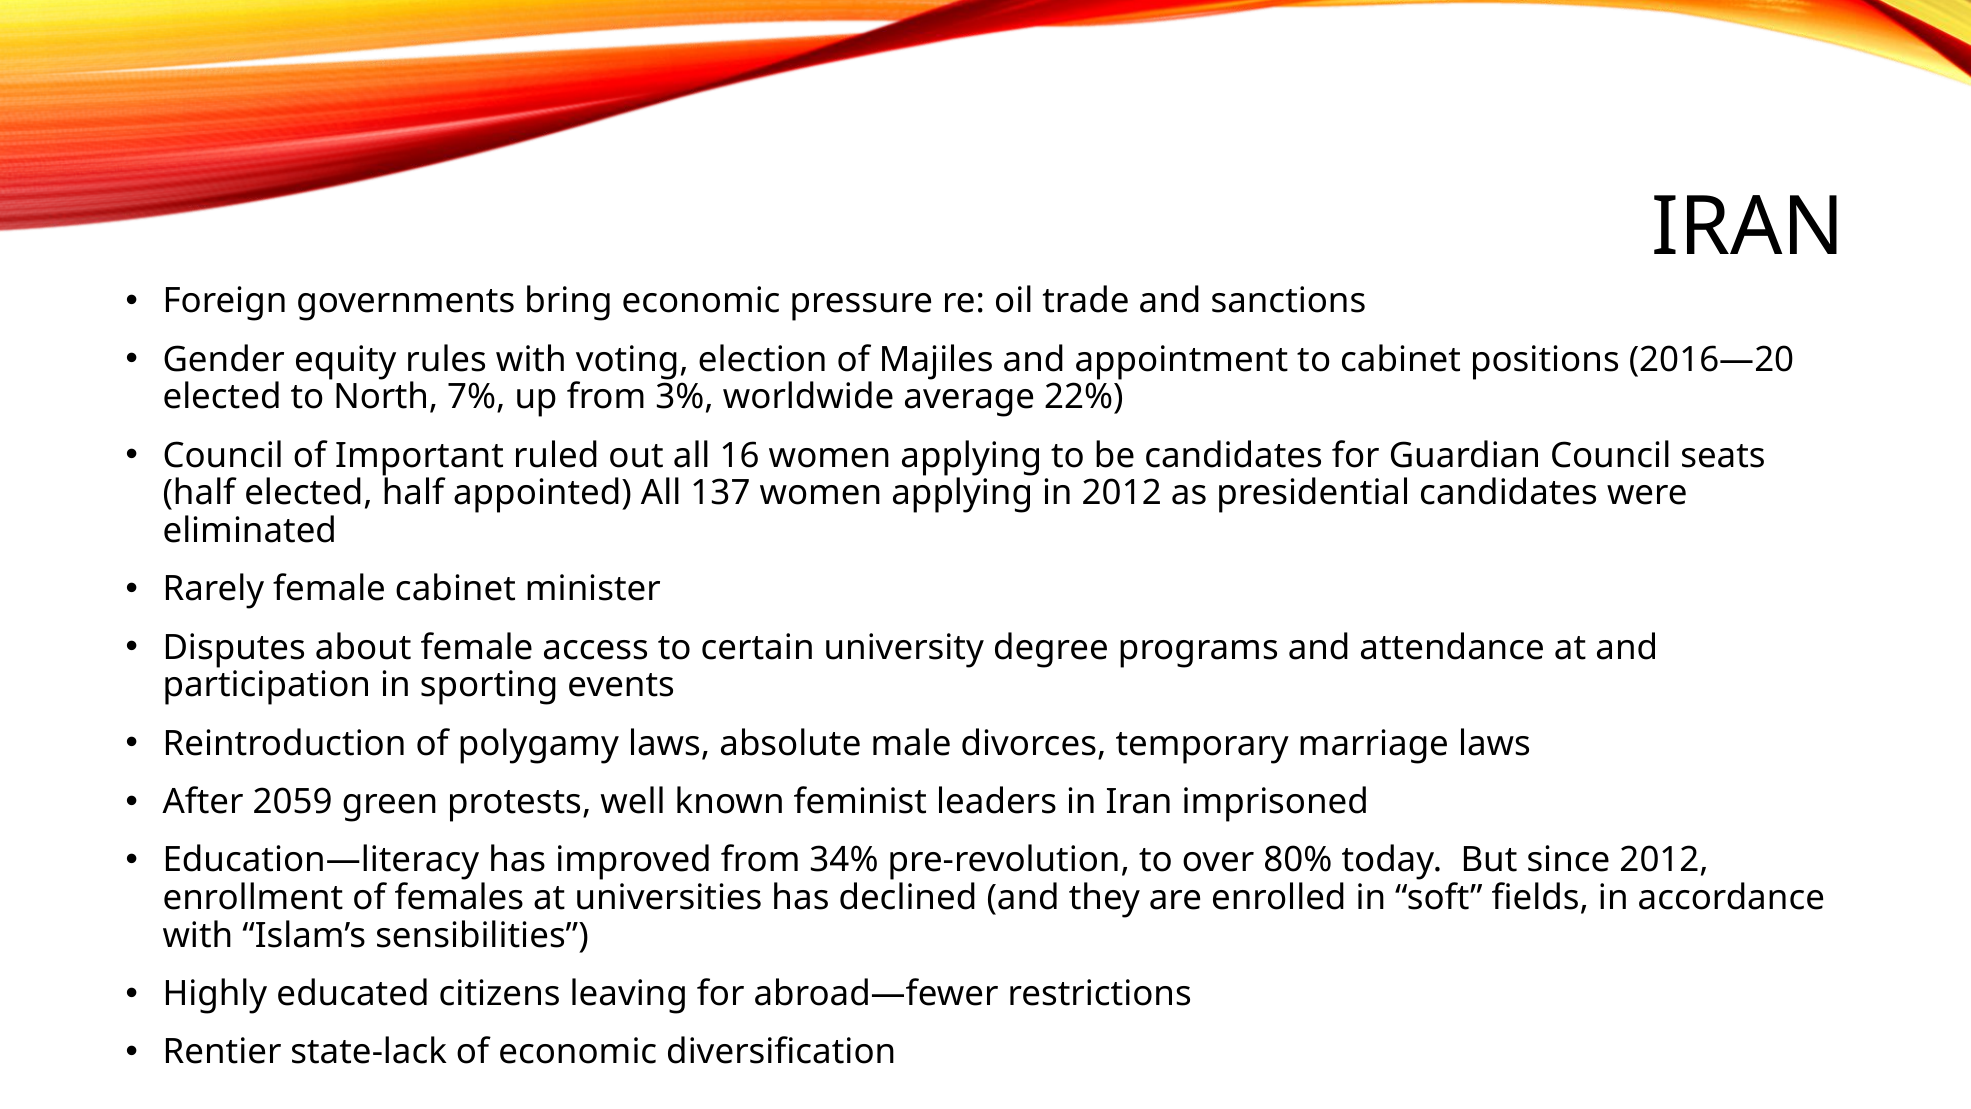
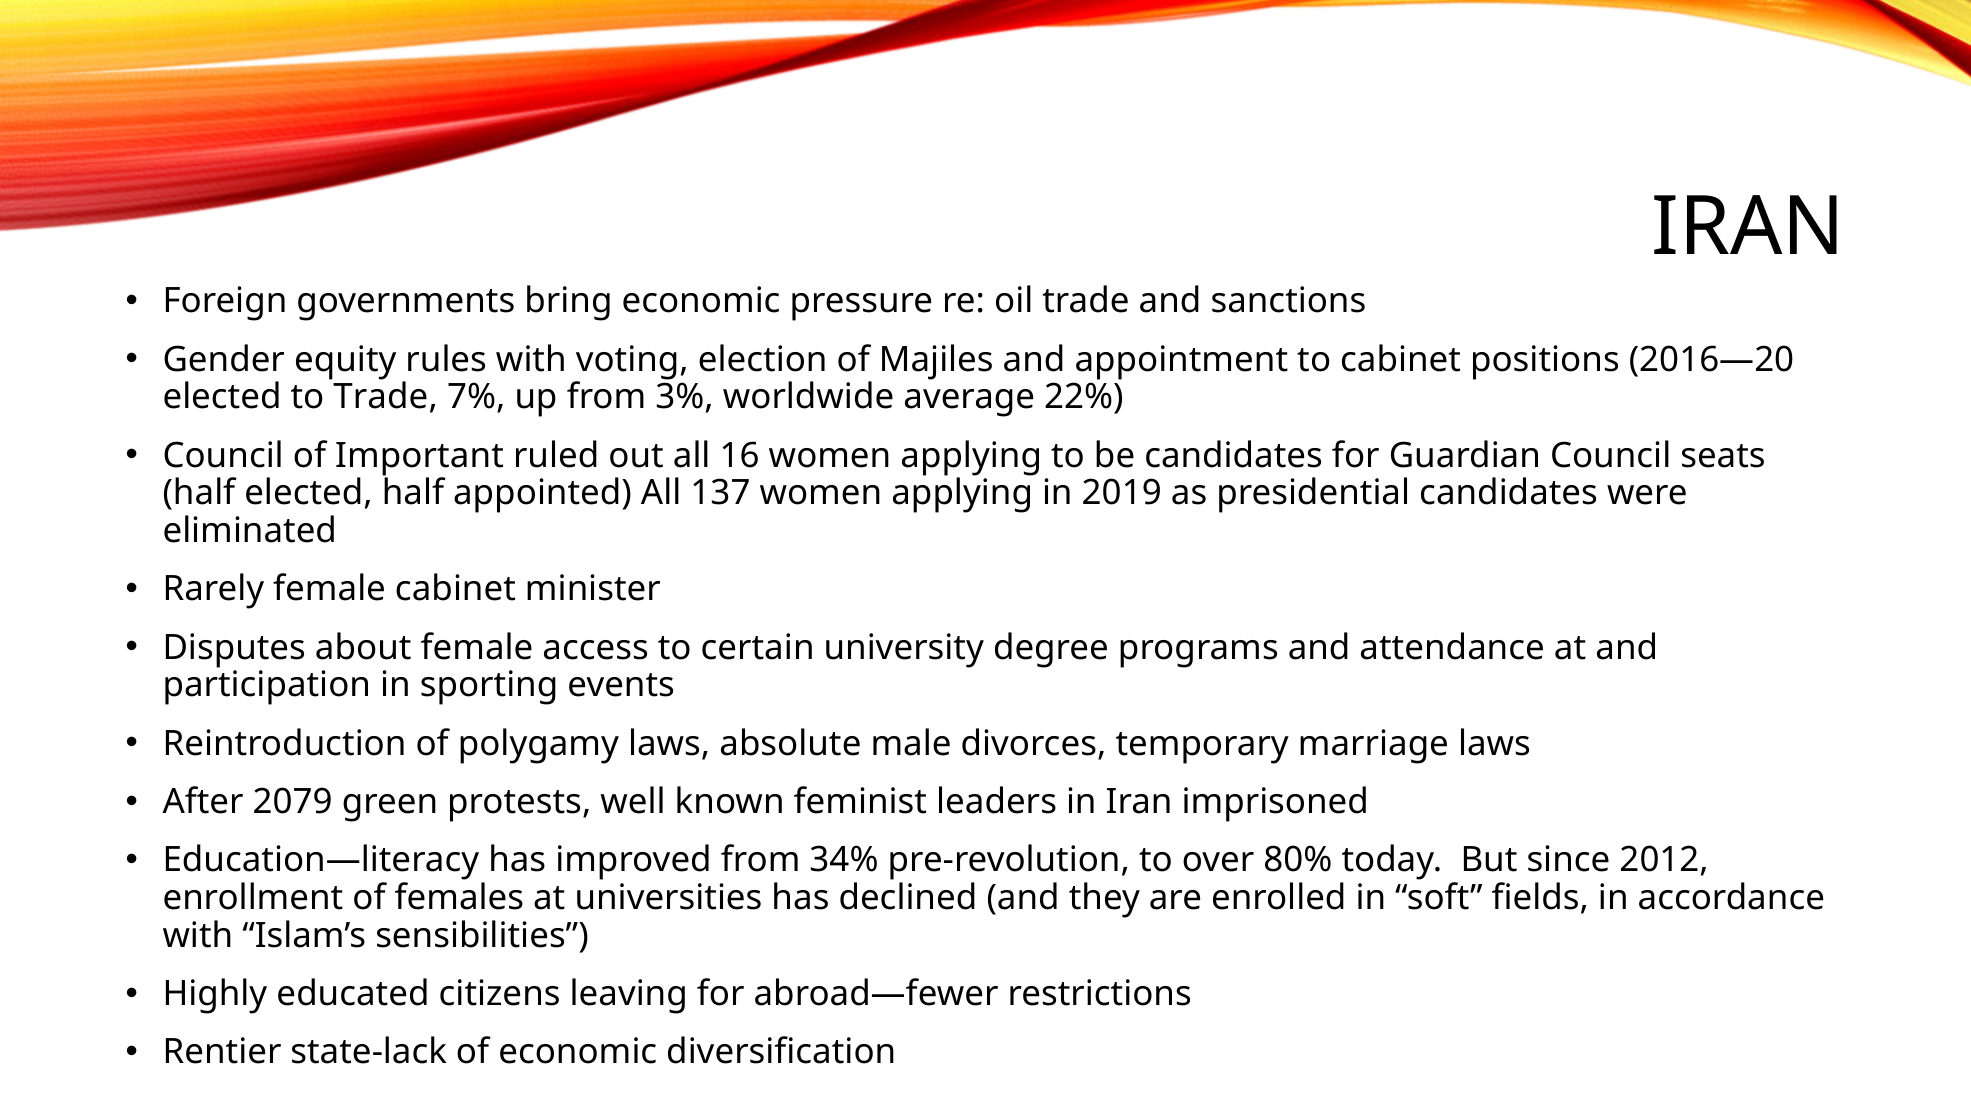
to North: North -> Trade (386, 397)
in 2012: 2012 -> 2019 (1122, 493)
2059: 2059 -> 2079 (293, 802)
